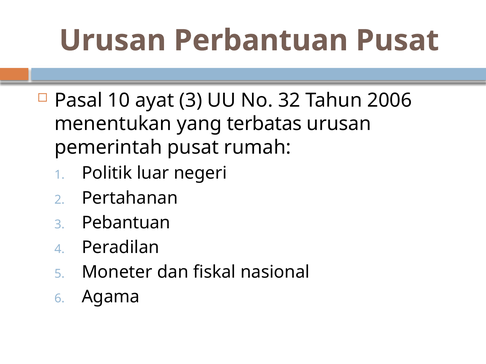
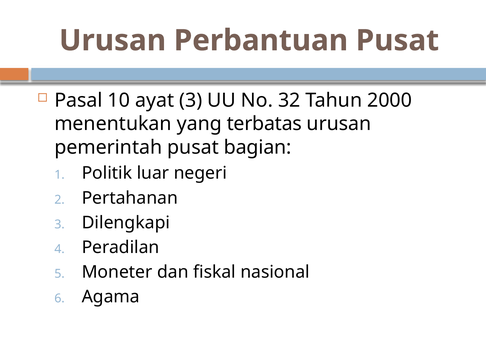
2006: 2006 -> 2000 (390, 101)
rumah: rumah -> bagian (258, 148)
Pebantuan: Pebantuan -> Dilengkapi (126, 223)
